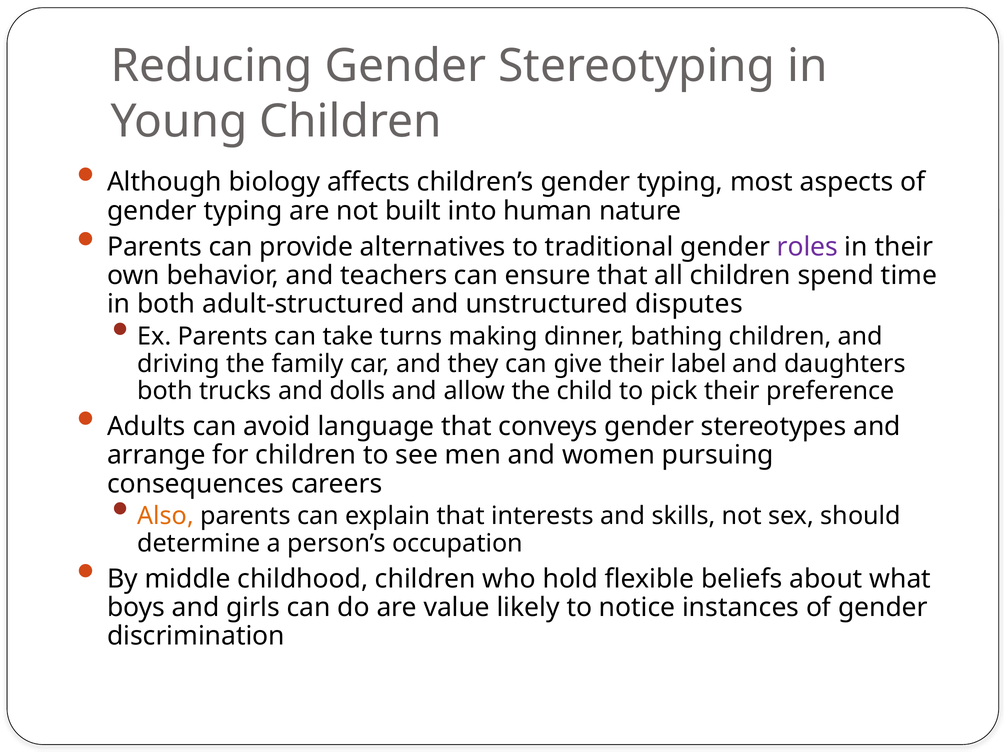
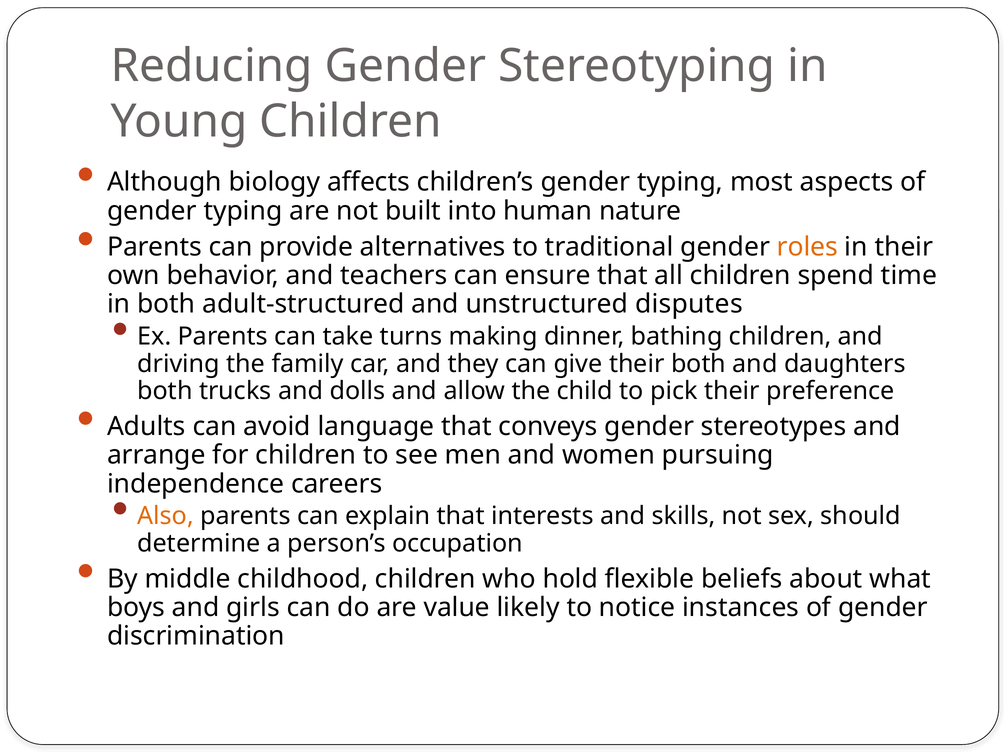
roles colour: purple -> orange (807, 247)
their label: label -> both (699, 364)
consequences: consequences -> independence (196, 483)
